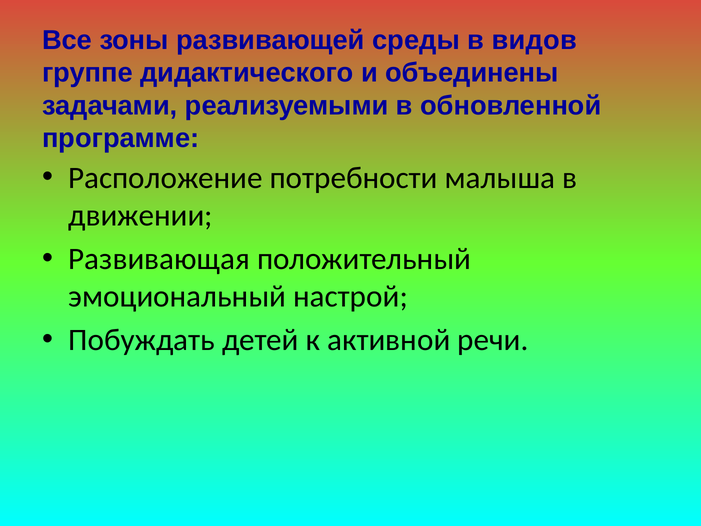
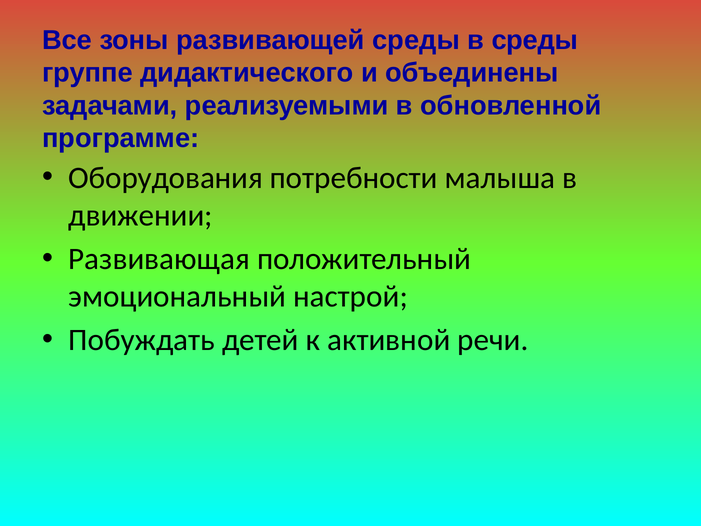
в видов: видов -> среды (535, 40)
Расположение: Расположение -> Оборудования (166, 178)
